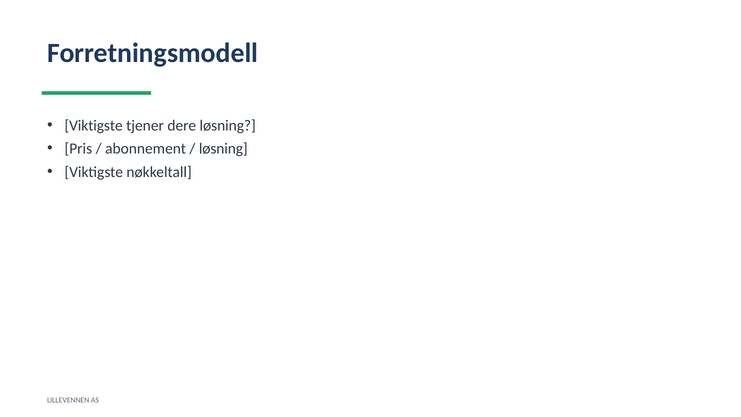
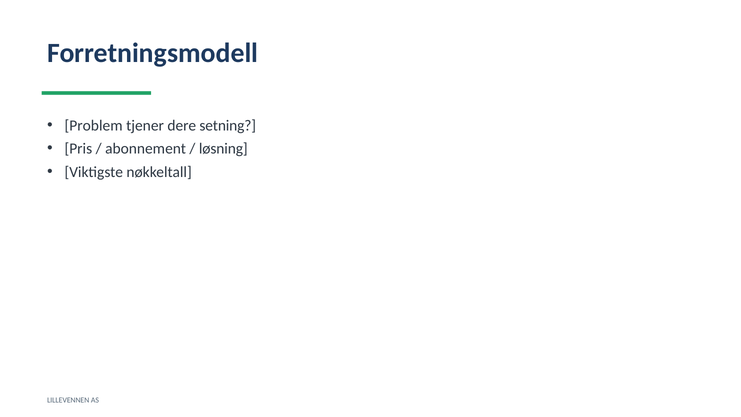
Viktigste: Viktigste -> Problem (94, 126)
dere løsning: løsning -> setning (228, 126)
